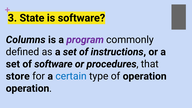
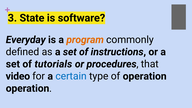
Columns: Columns -> Everyday (26, 40)
program colour: purple -> orange (85, 40)
of software: software -> tutorials (53, 64)
store: store -> video (18, 76)
